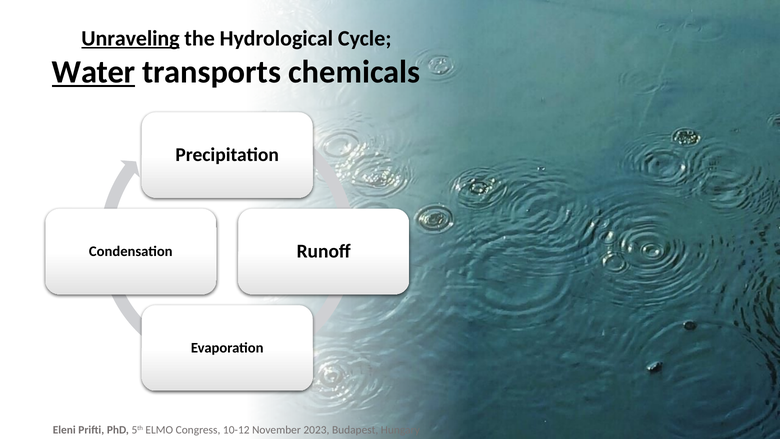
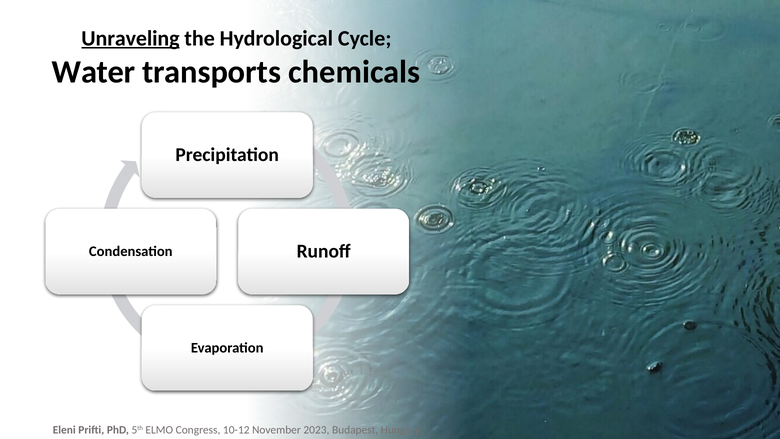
Water underline: present -> none (94, 72)
